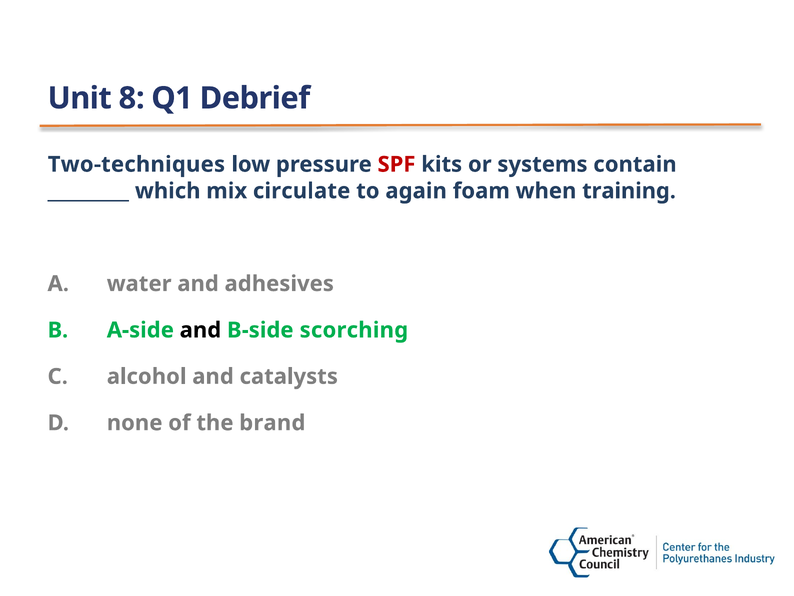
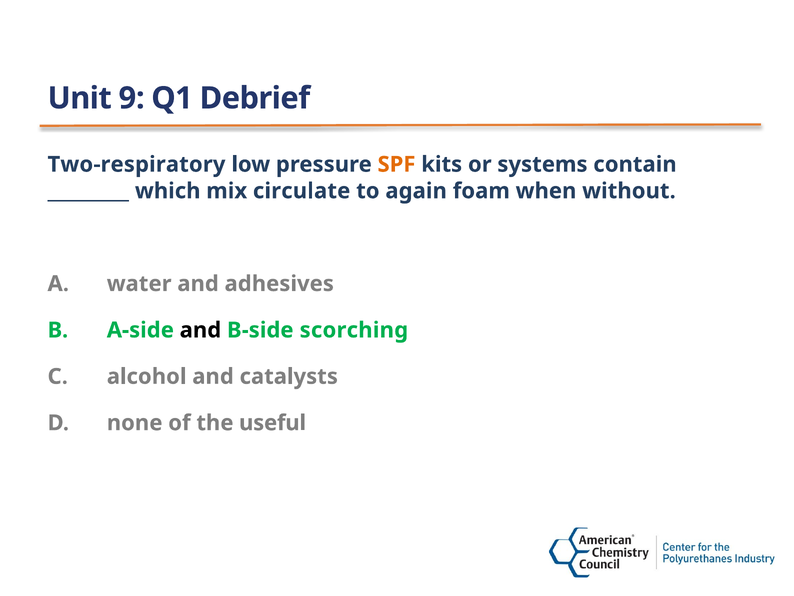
8: 8 -> 9 (132, 98)
Two-techniques: Two-techniques -> Two-respiratory (136, 164)
SPF colour: red -> orange (396, 164)
training: training -> without (629, 191)
brand: brand -> useful (273, 423)
